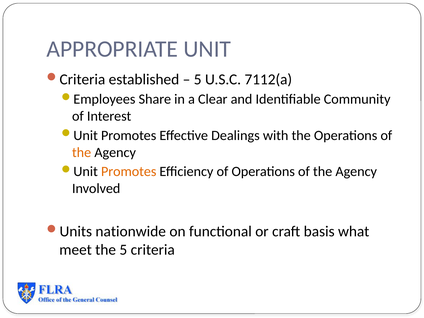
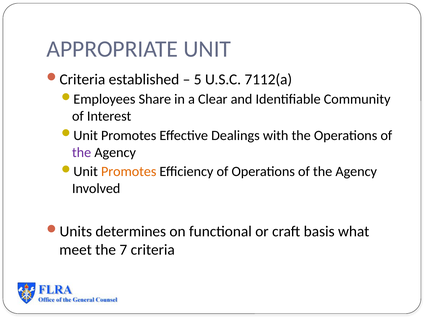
the colour: orange -> purple (82, 152)
nationwide: nationwide -> determines (131, 232)
the 5: 5 -> 7 (123, 250)
